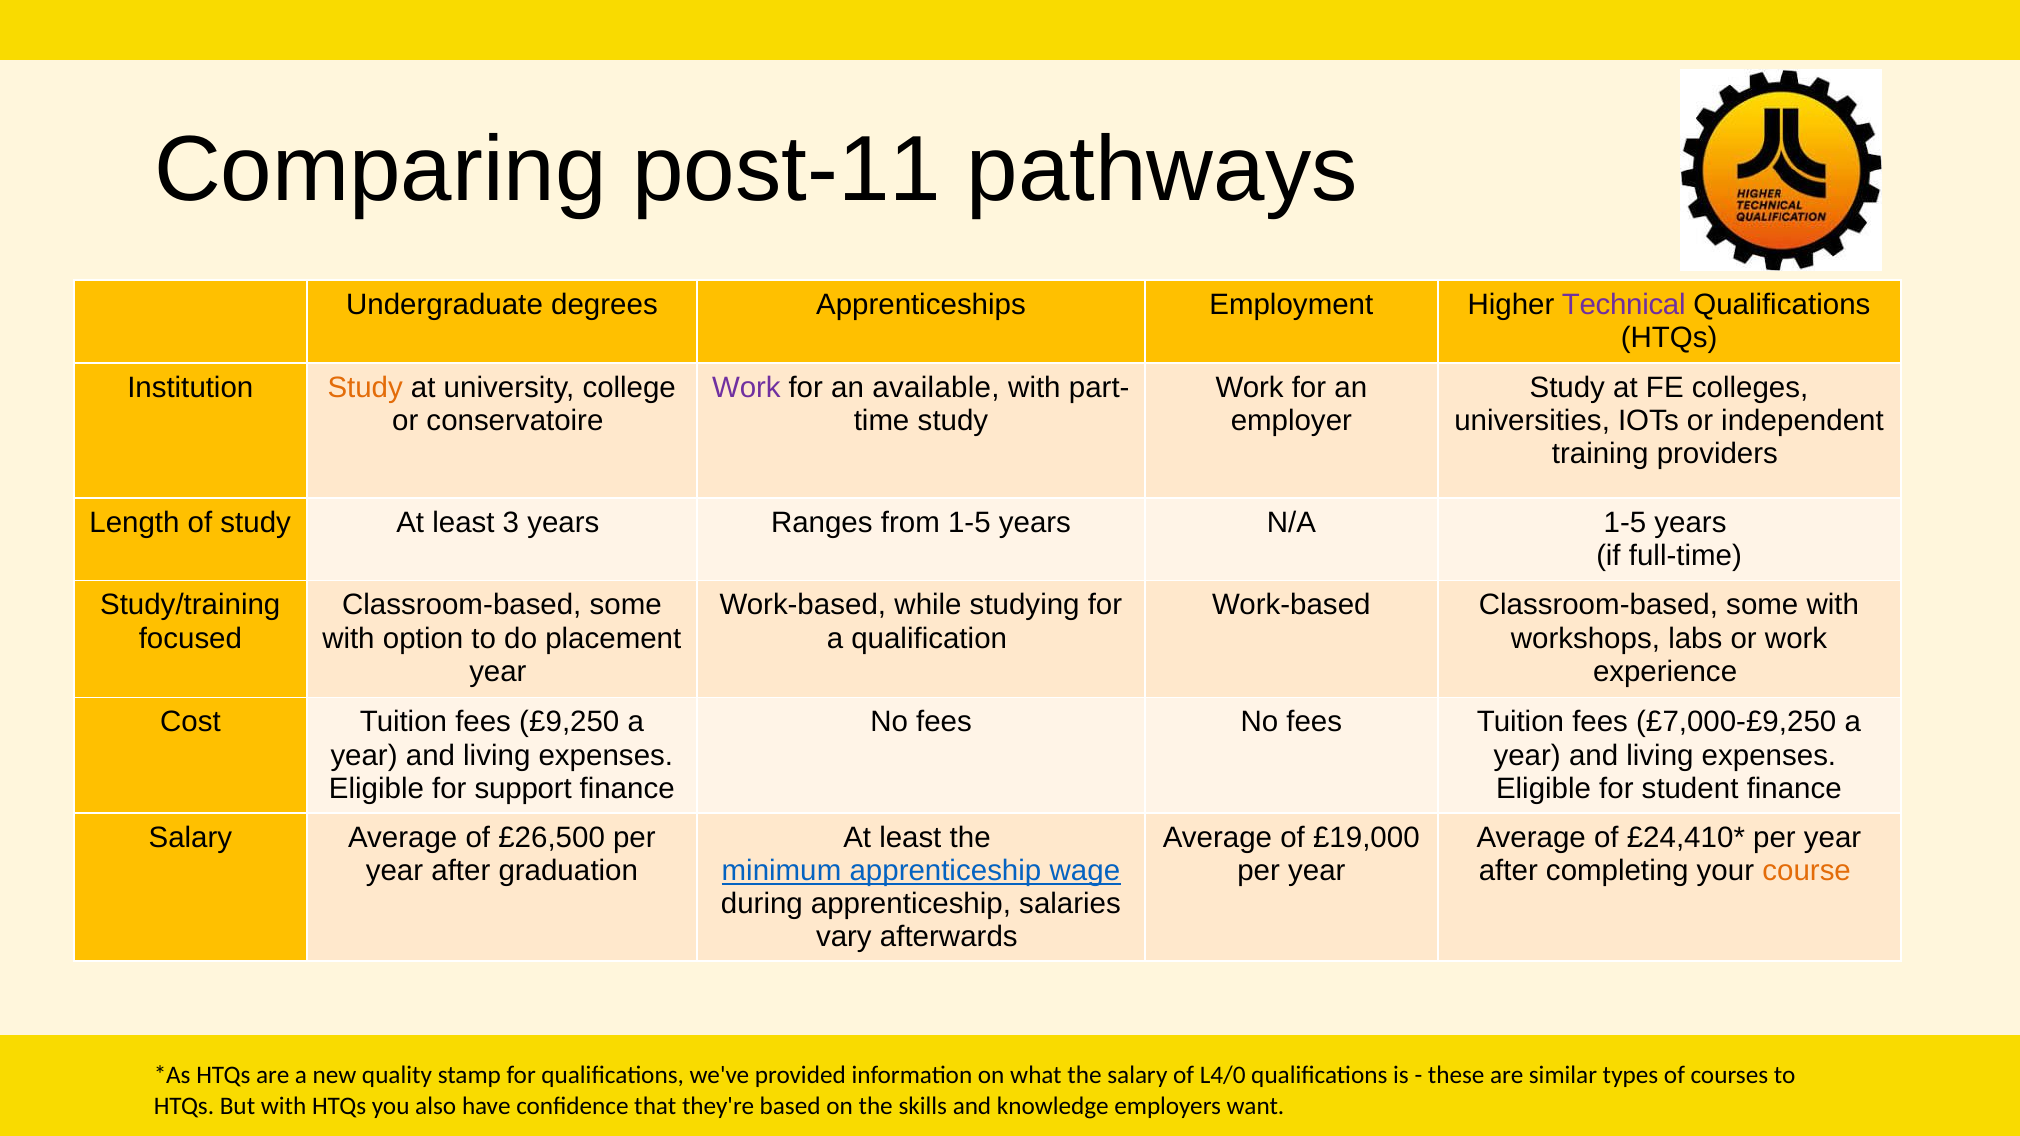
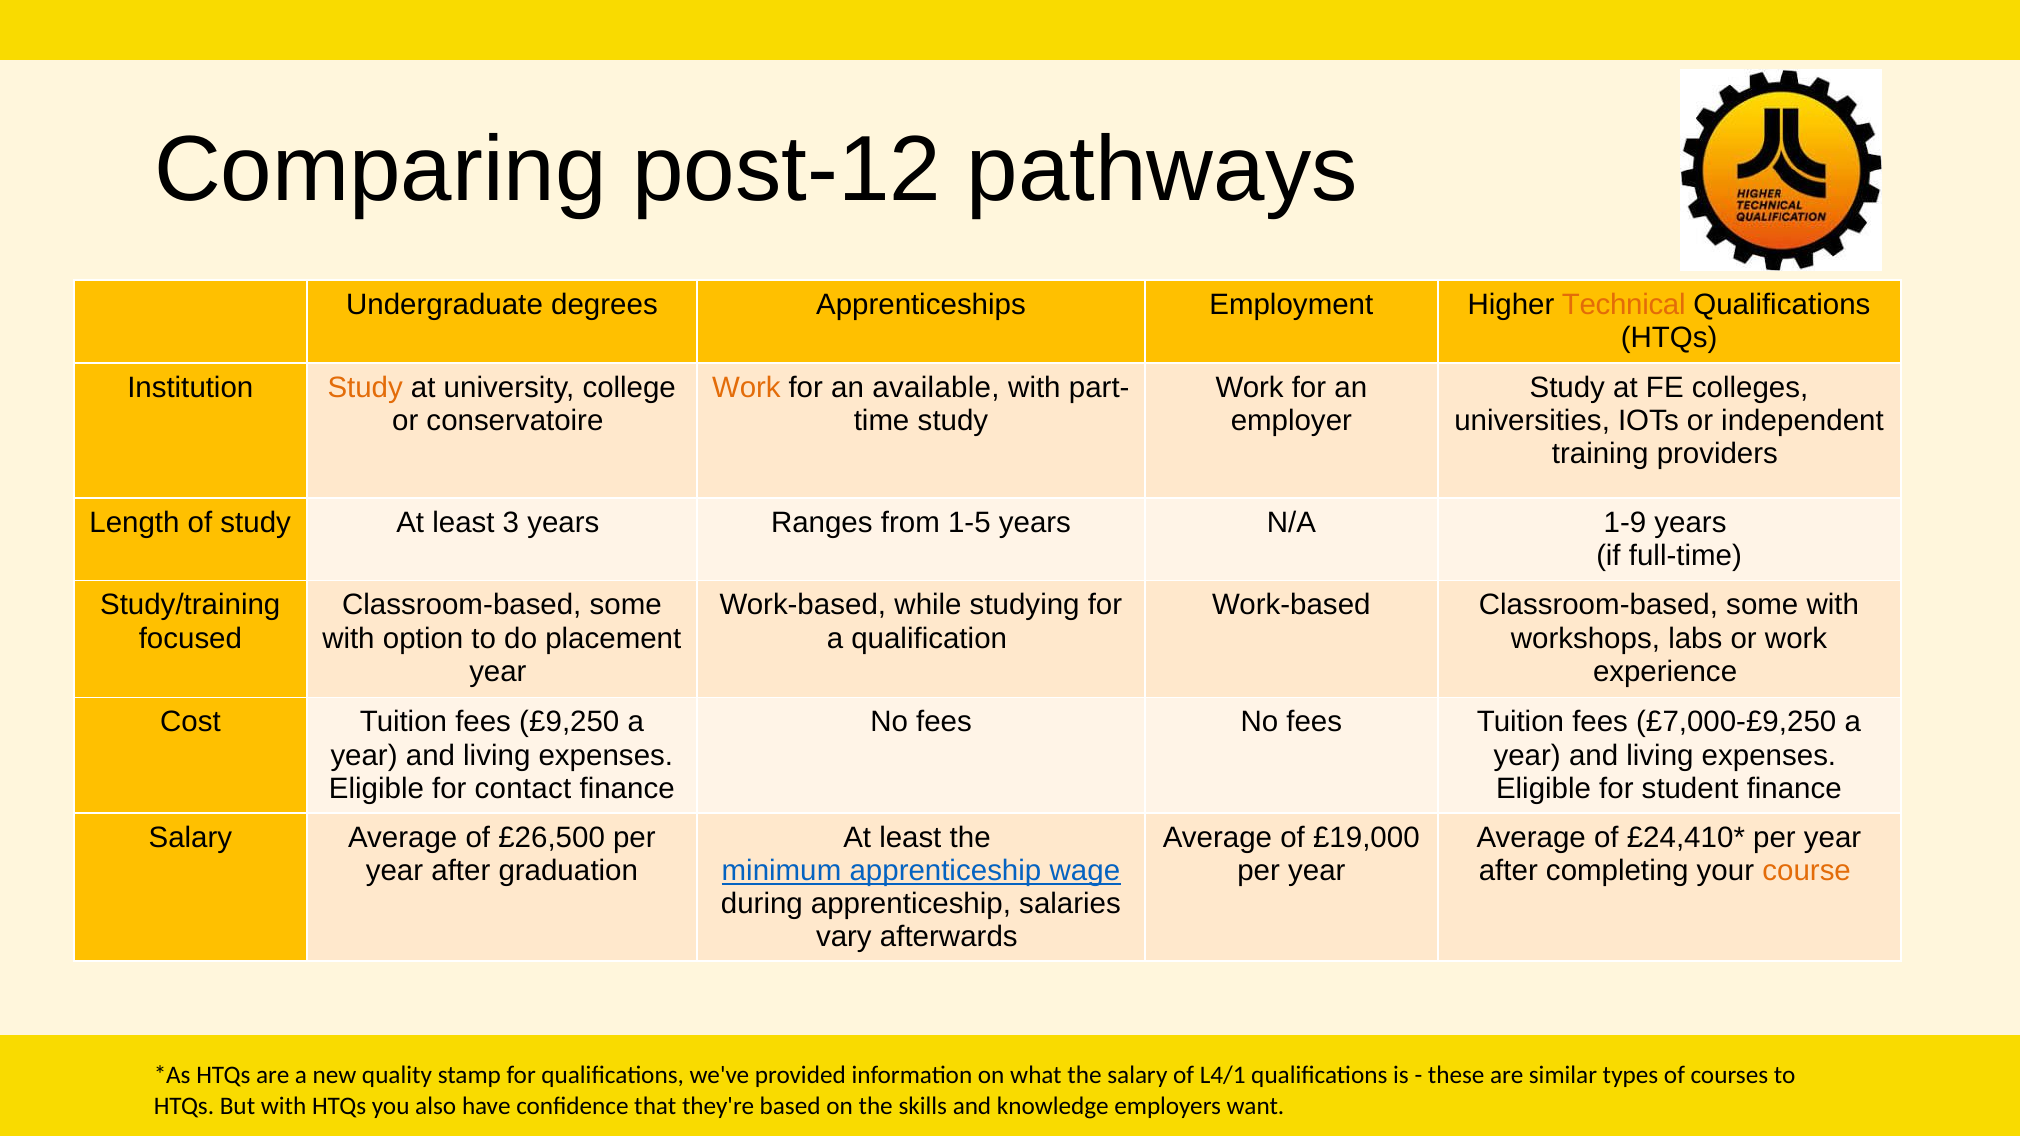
post-11: post-11 -> post-12 (787, 170)
Technical colour: purple -> orange (1624, 305)
Work colour: purple -> orange (746, 388)
N/A 1-5: 1-5 -> 1-9 (1625, 522)
support: support -> contact (523, 789)
L4/0: L4/0 -> L4/1 (1223, 1076)
